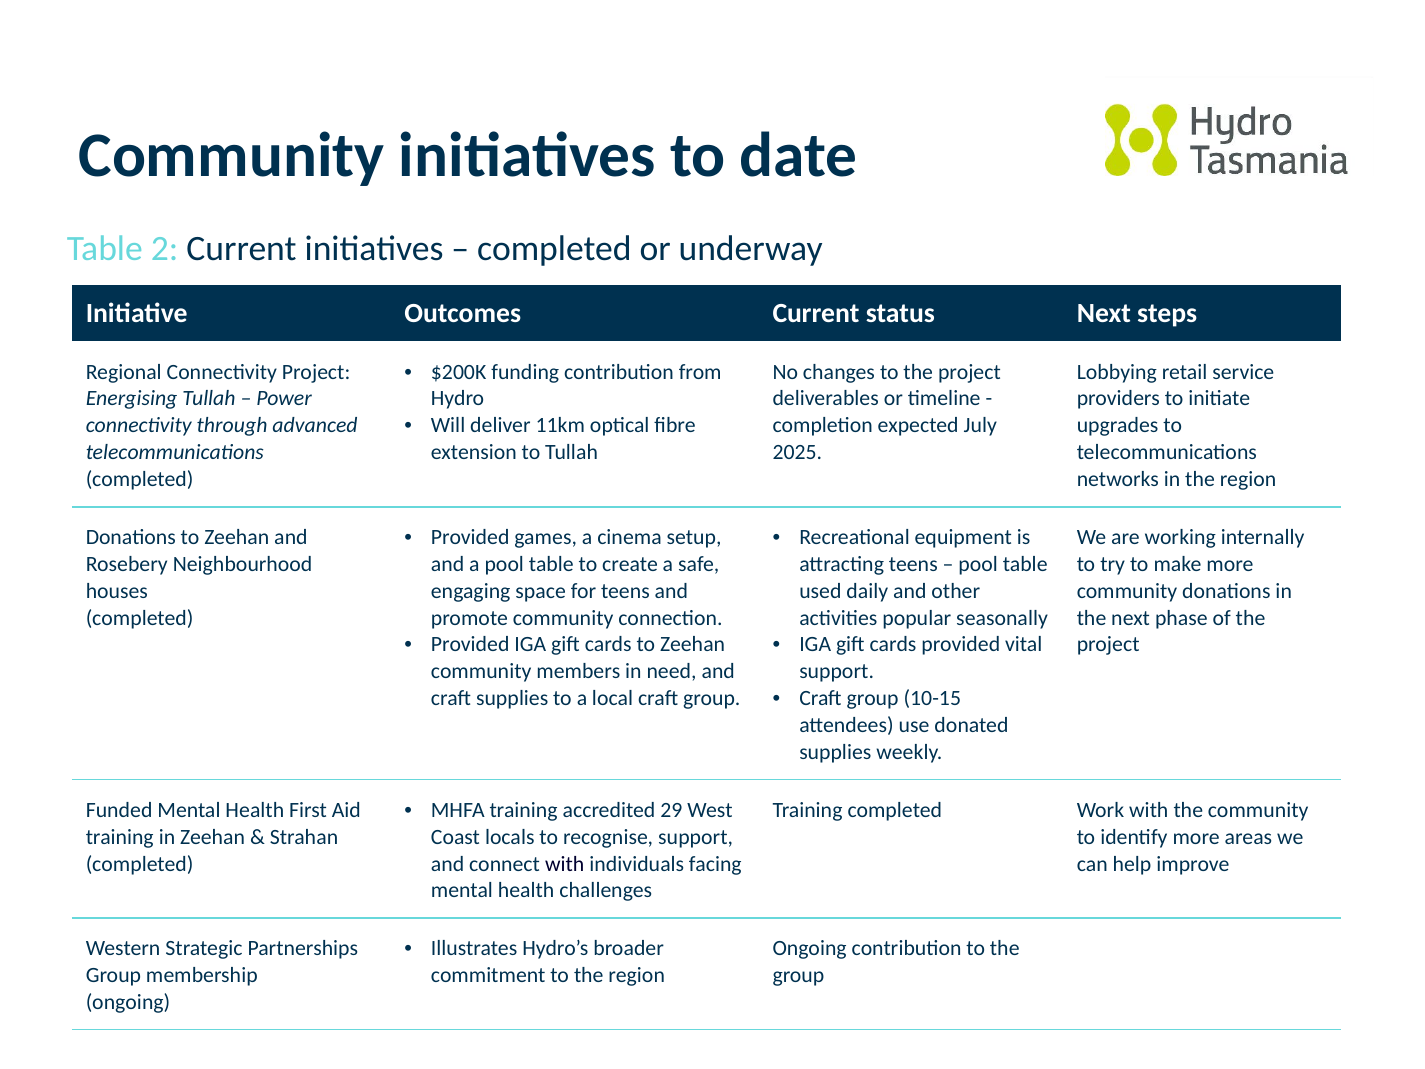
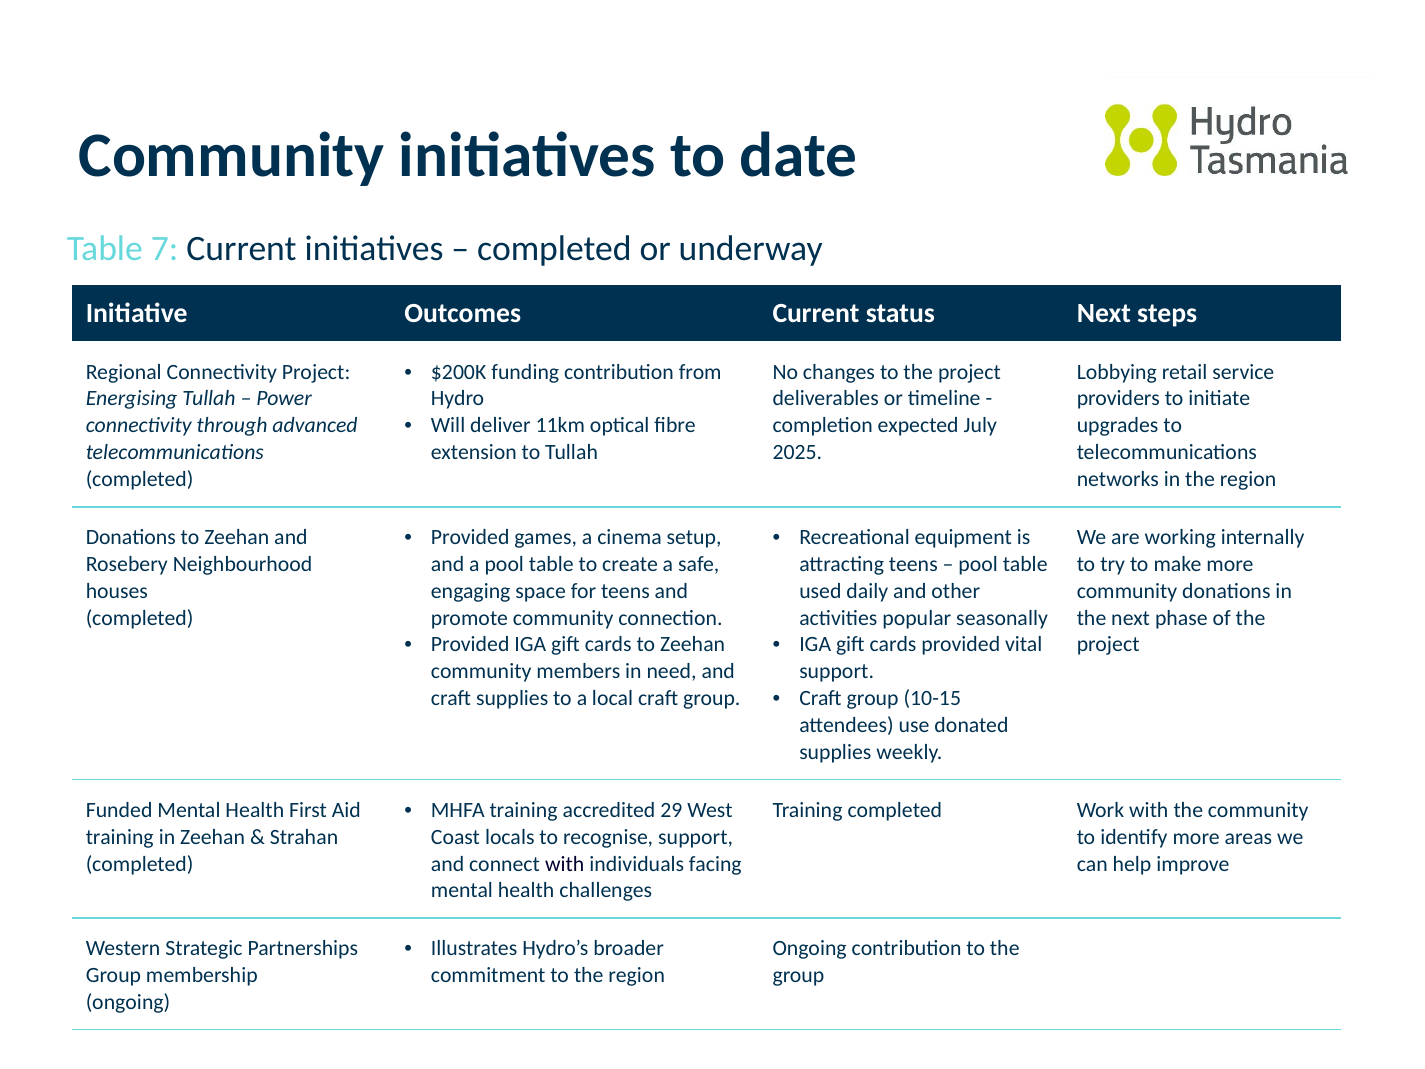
2: 2 -> 7 (165, 249)
